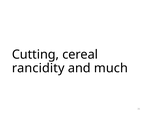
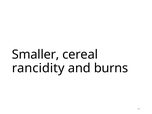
Cutting: Cutting -> Smaller (35, 54)
much: much -> burns (111, 68)
